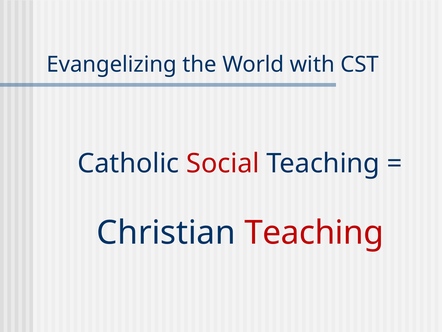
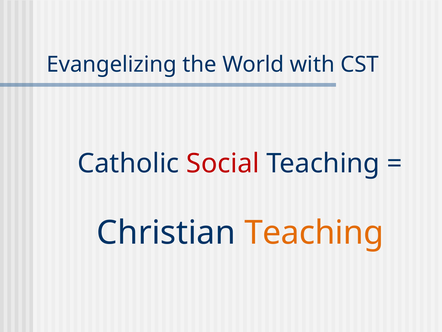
Teaching colour: red -> orange (314, 232)
